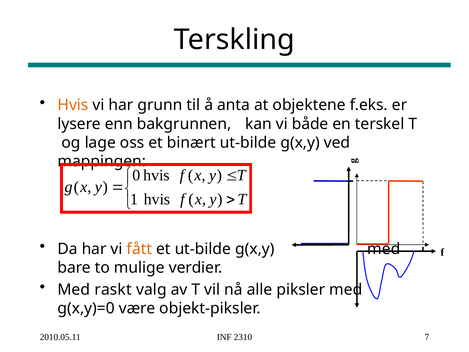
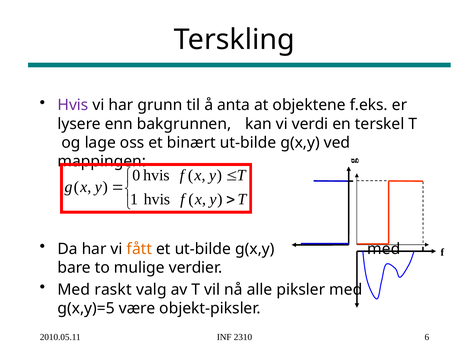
Hvis colour: orange -> purple (73, 105)
både: både -> verdi (310, 124)
g(x,y)=0: g(x,y)=0 -> g(x,y)=5 (86, 308)
7: 7 -> 6 (427, 337)
